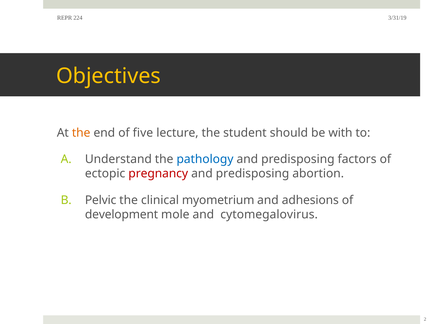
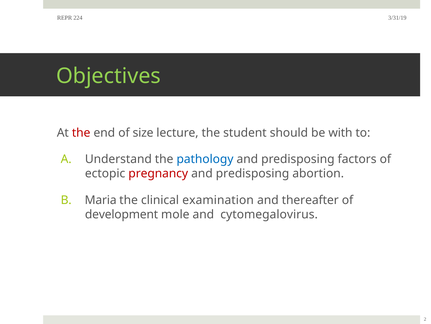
Objectives colour: yellow -> light green (108, 76)
the colour: orange -> red (81, 133)
five: five -> size (143, 133)
Pelvic: Pelvic -> Maria (101, 200)
myometrium: myometrium -> examination (218, 200)
adhesions: adhesions -> thereafter (310, 200)
